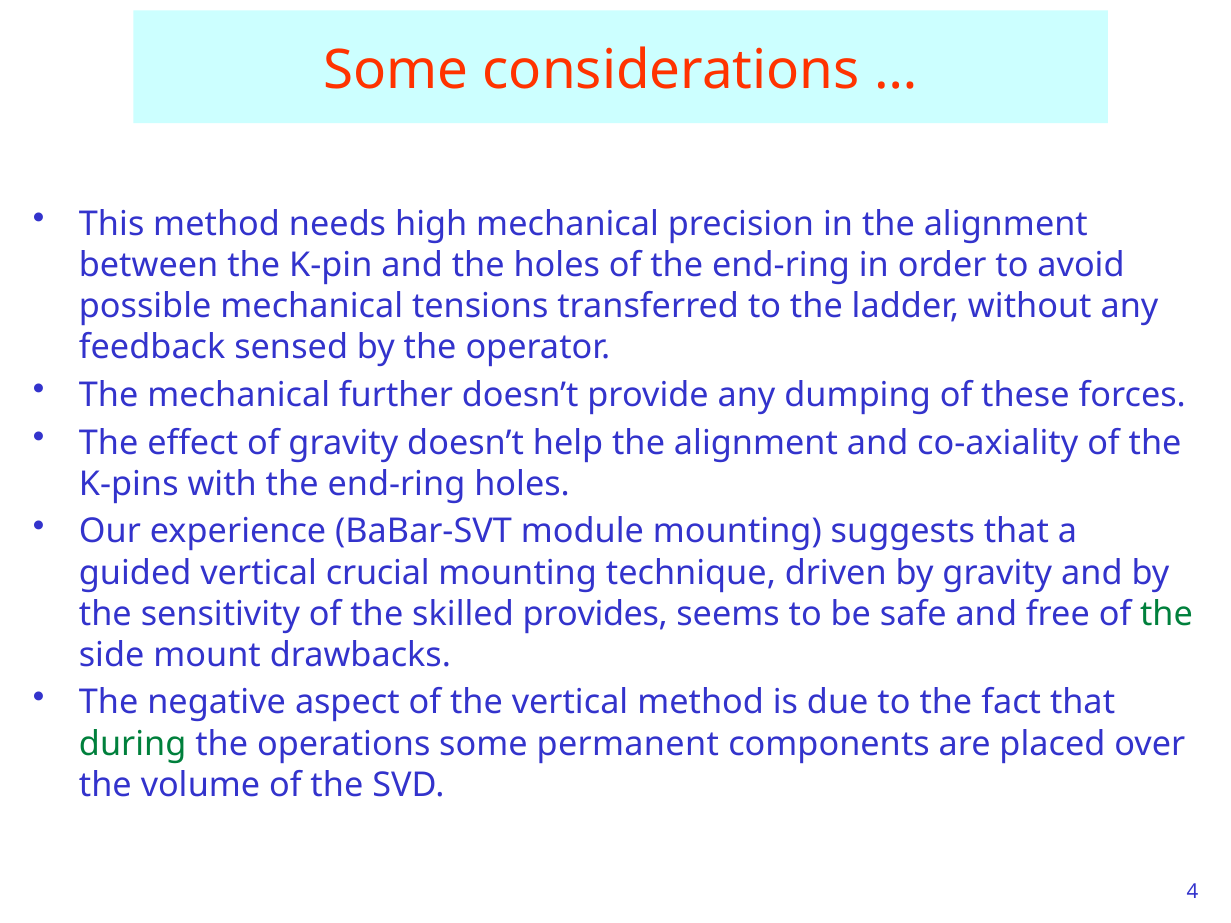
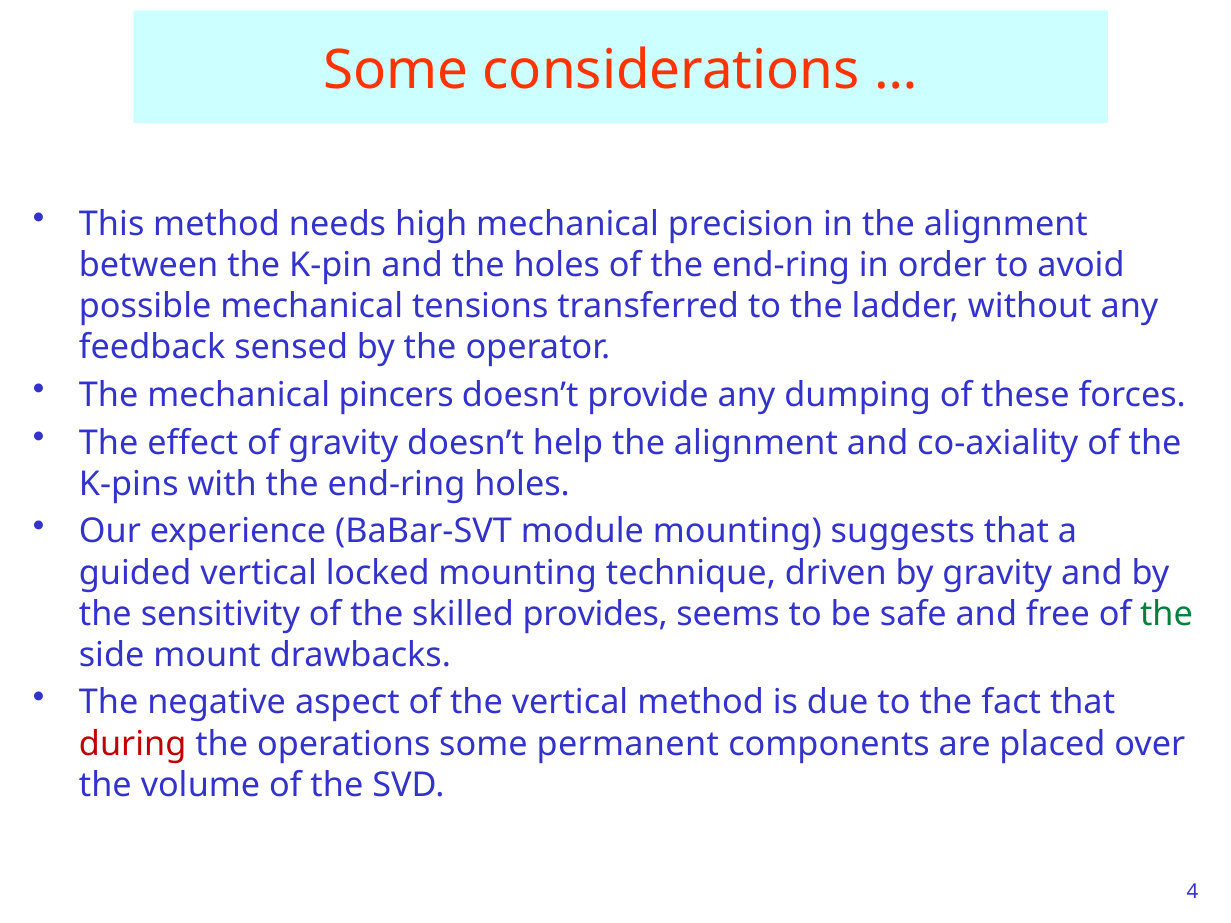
further: further -> pincers (396, 395)
crucial: crucial -> locked (378, 573)
during colour: green -> red (133, 744)
